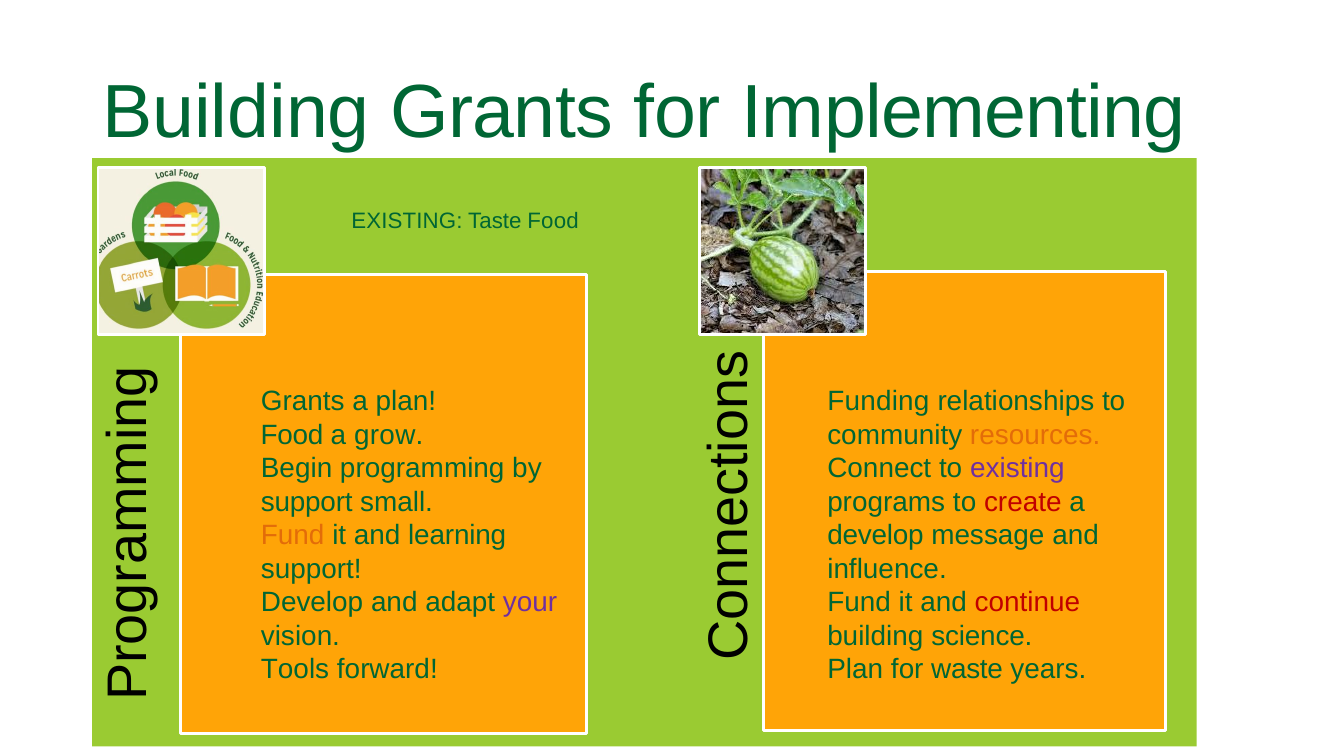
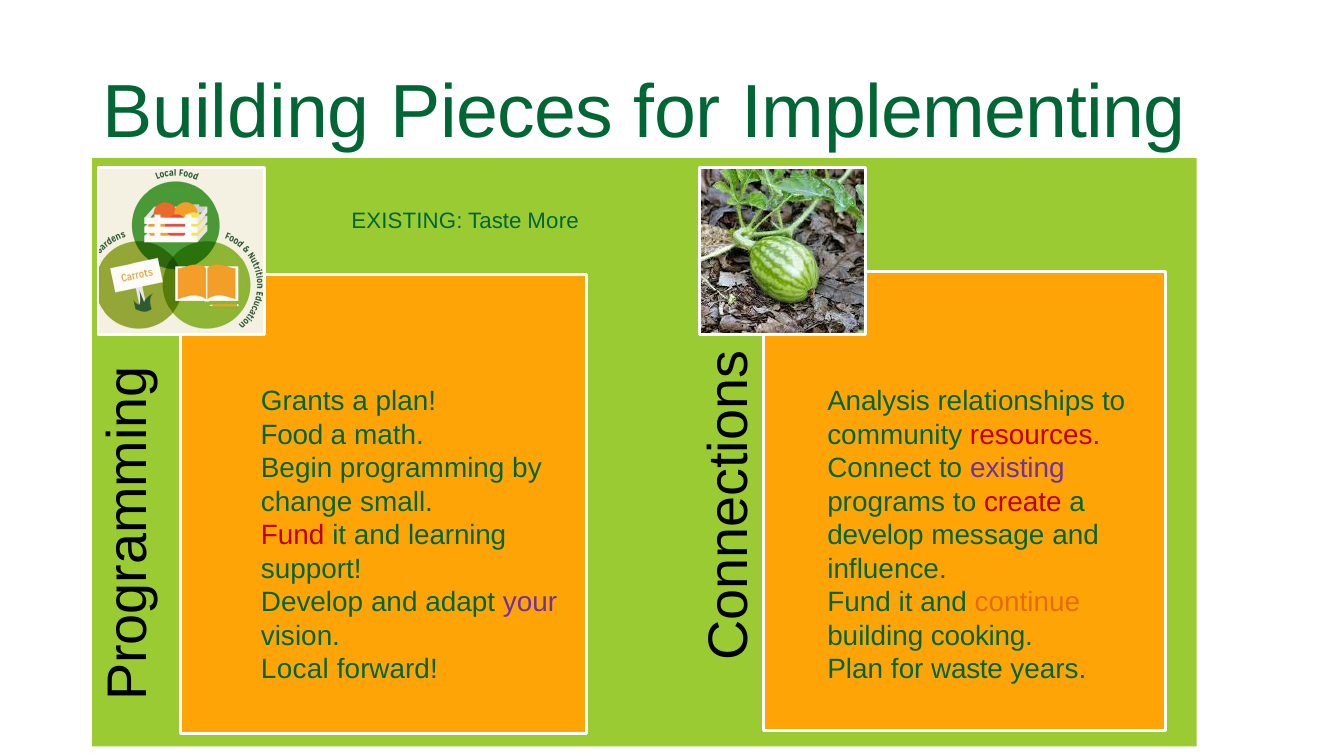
Building Grants: Grants -> Pieces (502, 112)
Taste Food: Food -> More (553, 221)
Funding: Funding -> Analysis (879, 402)
grow: grow -> math (389, 435)
resources colour: orange -> red (1035, 435)
support: support -> change (307, 502)
Fund colour: orange -> red (293, 536)
continue colour: red -> orange (1027, 603)
science: science -> cooking (982, 636)
Tools: Tools -> Local (295, 670)
